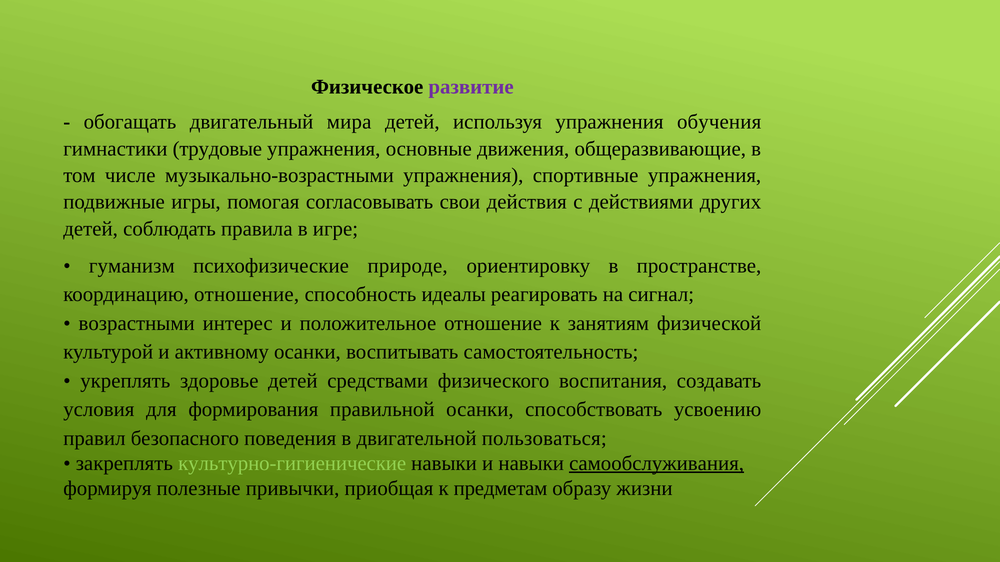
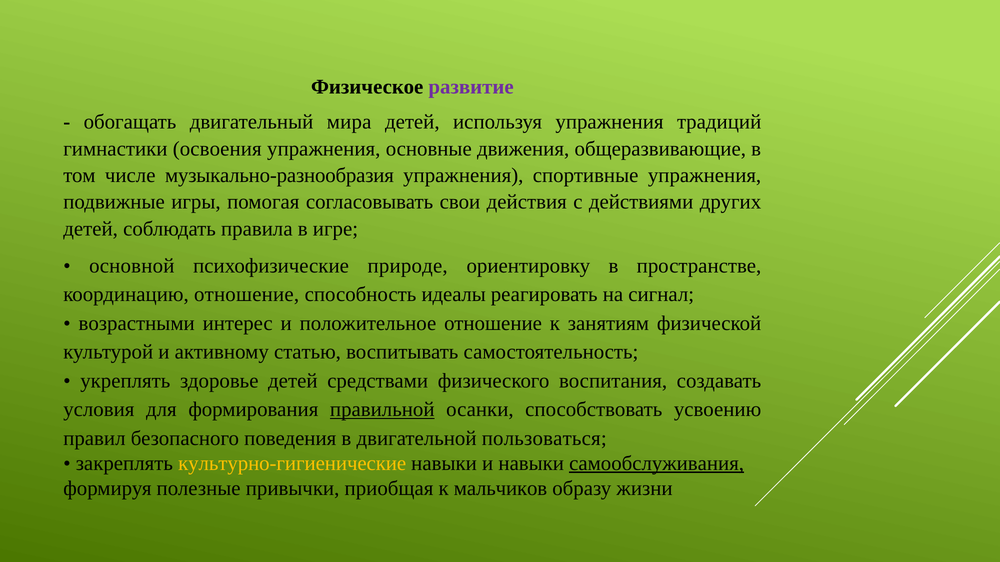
обучения: обучения -> традиций (719, 122)
трудовые: трудовые -> освоения (217, 149)
музыкально-возрастными: музыкально-возрастными -> музыкально-разнообразия (279, 176)
гуманизм: гуманизм -> основной (132, 266)
активному осанки: осанки -> статью (307, 352)
правильной underline: none -> present (382, 410)
культурно-гигиенические colour: light green -> yellow (292, 464)
предметам: предметам -> мальчиков (500, 489)
